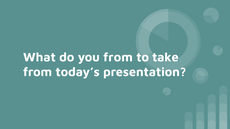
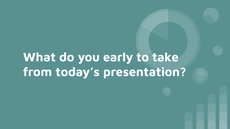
you from: from -> early (118, 57)
